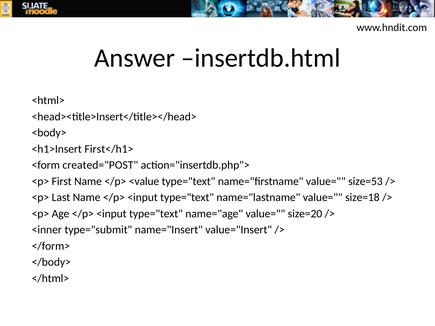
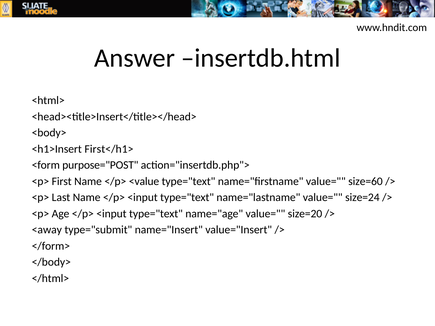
created="POST: created="POST -> purpose="POST (100, 165)
size=53: size=53 -> size=60 (365, 181)
size=18: size=18 -> size=24 (362, 198)
<inner: <inner -> <away (47, 230)
